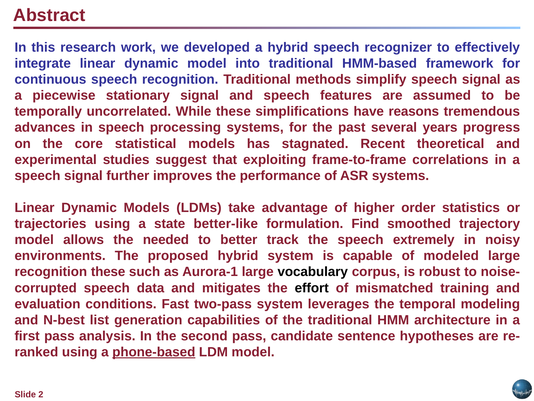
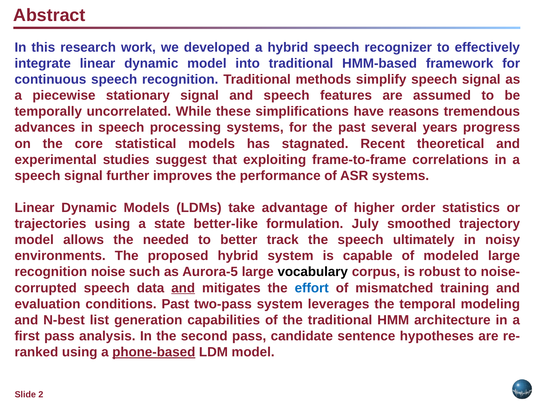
Find: Find -> July (365, 224)
extremely: extremely -> ultimately (424, 240)
recognition these: these -> noise (108, 272)
Aurora-1: Aurora-1 -> Aurora-5 (210, 272)
and underline: none -> present (183, 288)
effort colour: black -> blue (312, 288)
conditions Fast: Fast -> Past (175, 304)
